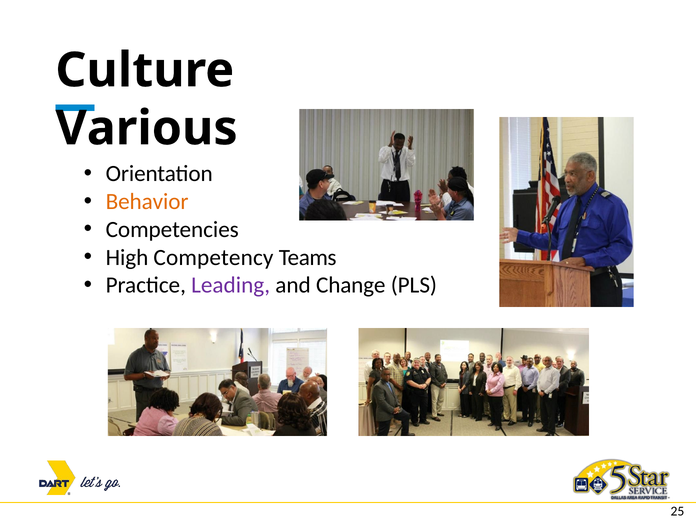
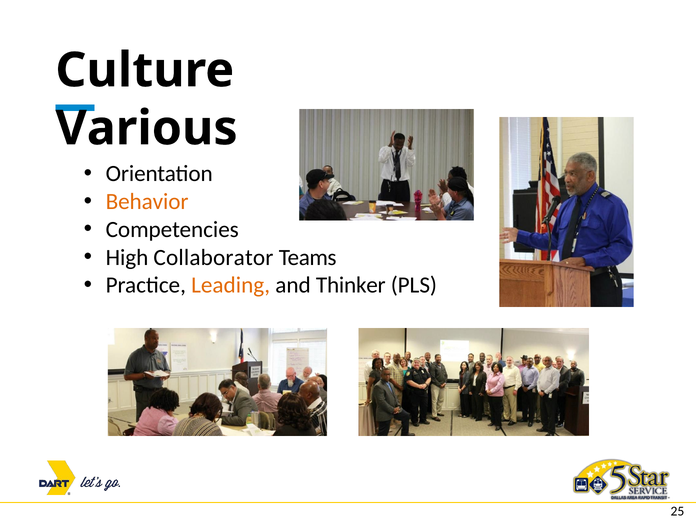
Competency: Competency -> Collaborator (213, 257)
Leading colour: purple -> orange (231, 285)
Change: Change -> Thinker (351, 285)
